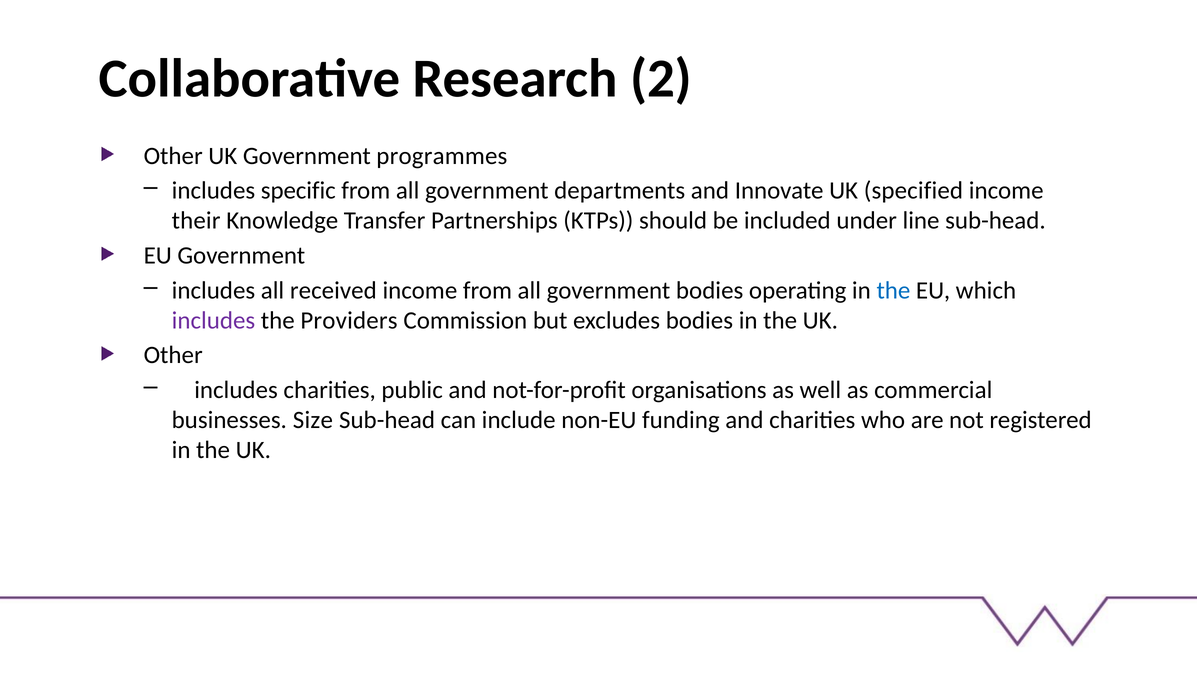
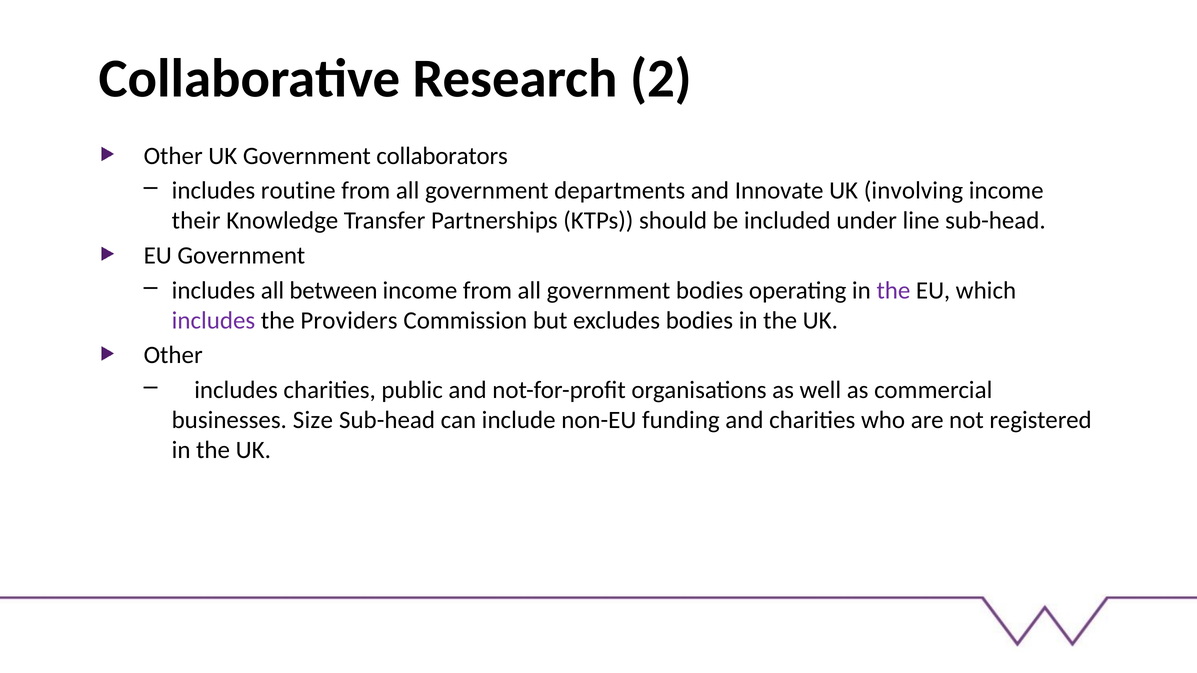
programmes: programmes -> collaborators (442, 156)
specific: specific -> routine (298, 191)
specified: specified -> involving (913, 191)
received: received -> between (334, 291)
the colour: blue -> purple (893, 291)
